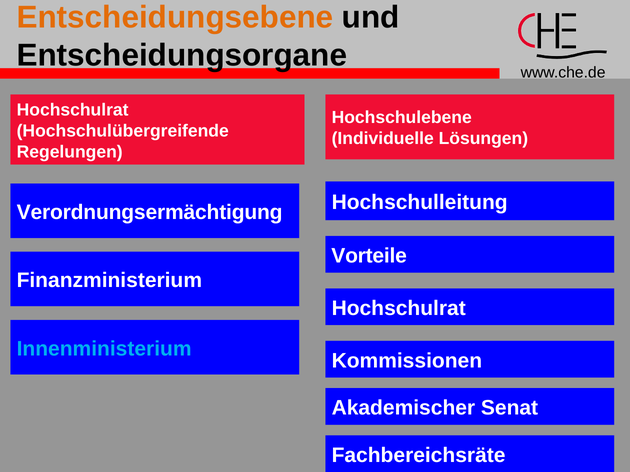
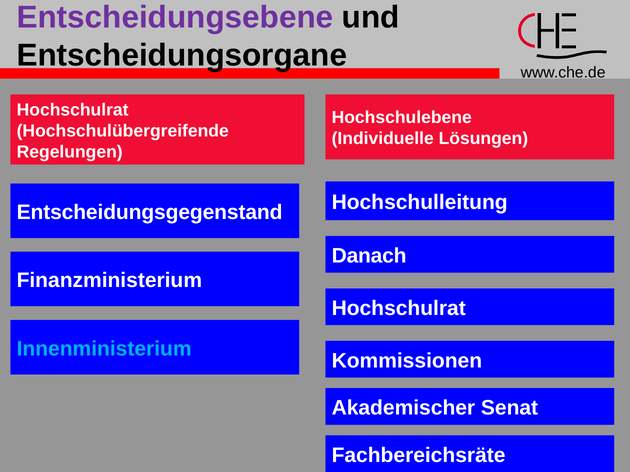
Entscheidungsebene colour: orange -> purple (175, 17)
Verordnungsermächtigung: Verordnungsermächtigung -> Entscheidungsgegenstand (150, 212)
Vorteile: Vorteile -> Danach (369, 256)
